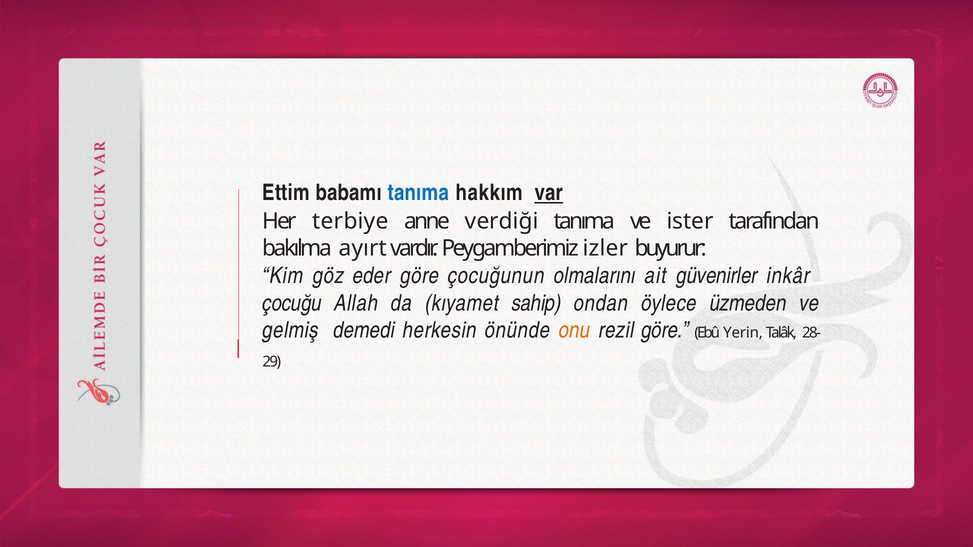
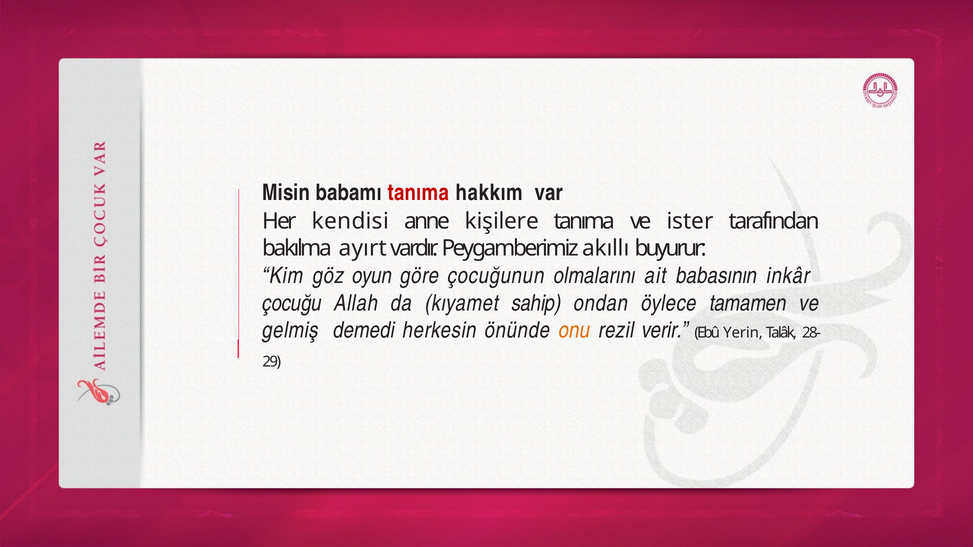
Ettim: Ettim -> Misin (286, 193)
tanıma colour: blue -> red (418, 193)
var underline: present -> none (549, 193)
terbiye: terbiye -> kendisi (350, 221)
verdiği: verdiği -> kişilere (502, 221)
izler: izler -> akıllı (606, 249)
eder: eder -> oyun (372, 276)
güvenirler: güvenirler -> babasının (717, 276)
üzmeden: üzmeden -> tamamen (748, 303)
rezil göre: göre -> verir (665, 331)
